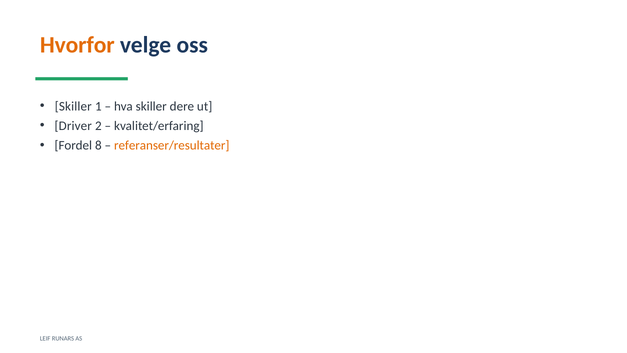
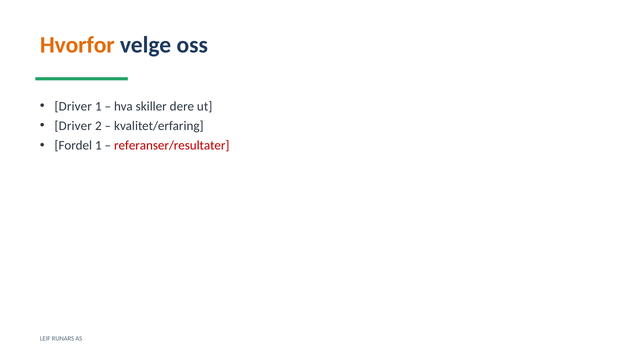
Skiller: Skiller -> Driver (73, 106)
Fordel 8: 8 -> 1 (98, 145)
referanser/resultater colour: orange -> red (172, 145)
